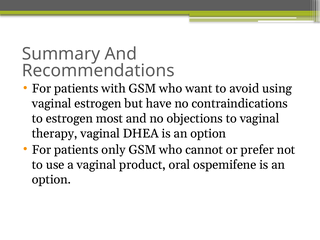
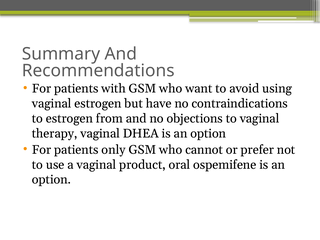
most: most -> from (109, 119)
